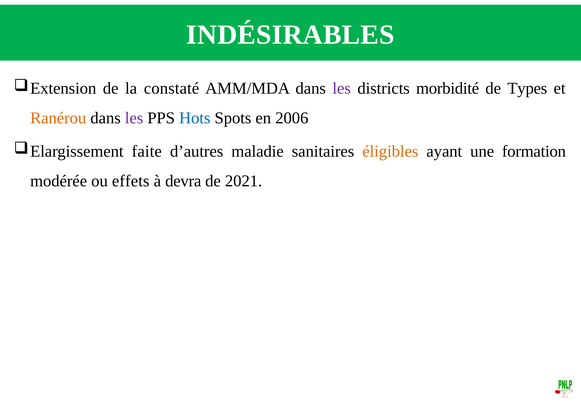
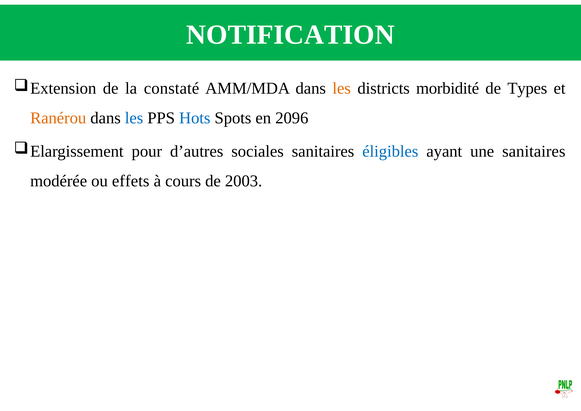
INDÉSIRABLES: INDÉSIRABLES -> NOTIFICATION (290, 35)
les colour: purple -> orange (342, 88)
les colour: purple -> blue (134, 118)
2006: 2006 -> 2096 (292, 118)
faite: faite -> pour (147, 151)
maladie: maladie -> sociales (258, 151)
éligibles colour: orange -> blue (390, 151)
une formation: formation -> sanitaires (534, 151)
devra: devra -> cours (183, 181)
2021: 2021 -> 2003 (244, 181)
